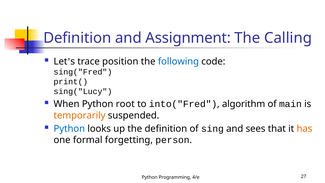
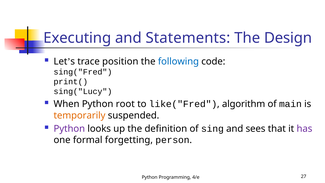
Definition: Definition -> Executing (77, 38)
Assignment: Assignment -> Statements (188, 38)
Calling: Calling -> Design (288, 38)
into("Fred: into("Fred -> like("Fred (183, 104)
Python colour: blue -> purple (69, 129)
has colour: orange -> purple (304, 129)
